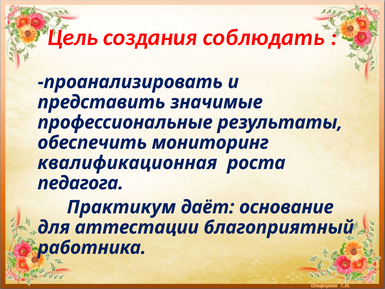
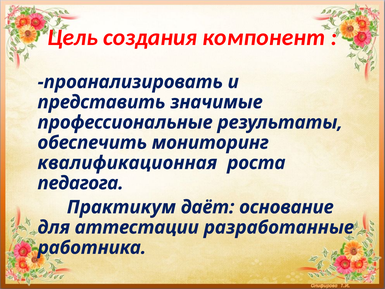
соблюдать: соблюдать -> компонент (264, 37)
благоприятный: благоприятный -> разработанные (279, 227)
